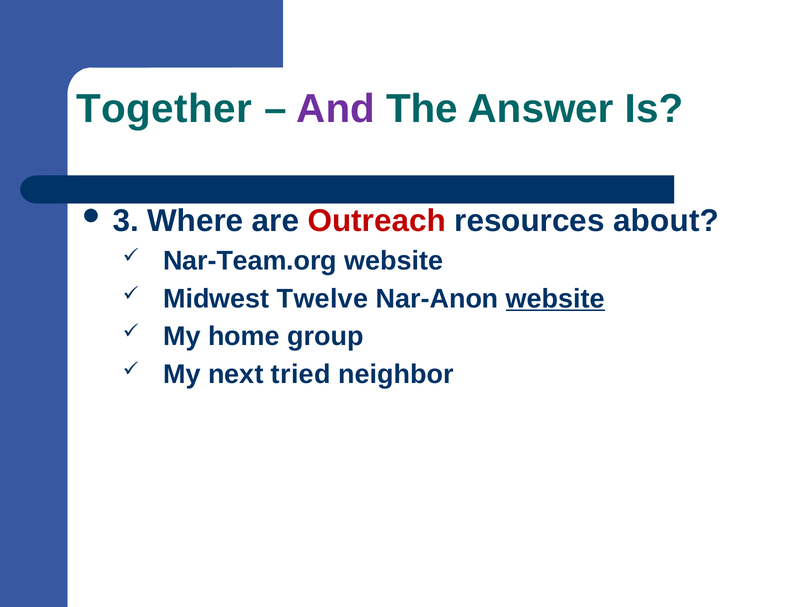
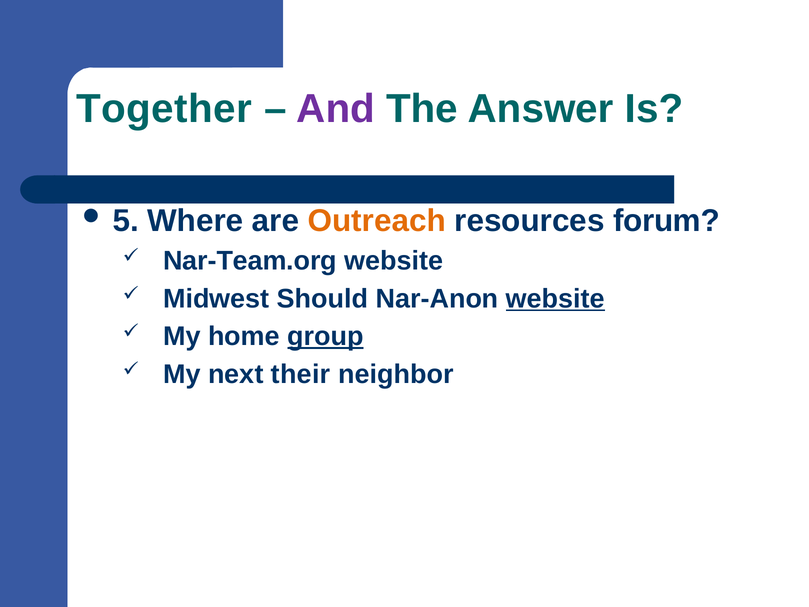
3: 3 -> 5 (126, 221)
Outreach colour: red -> orange (377, 221)
about: about -> forum (666, 221)
Twelve: Twelve -> Should (323, 299)
group underline: none -> present (326, 336)
tried: tried -> their (301, 374)
